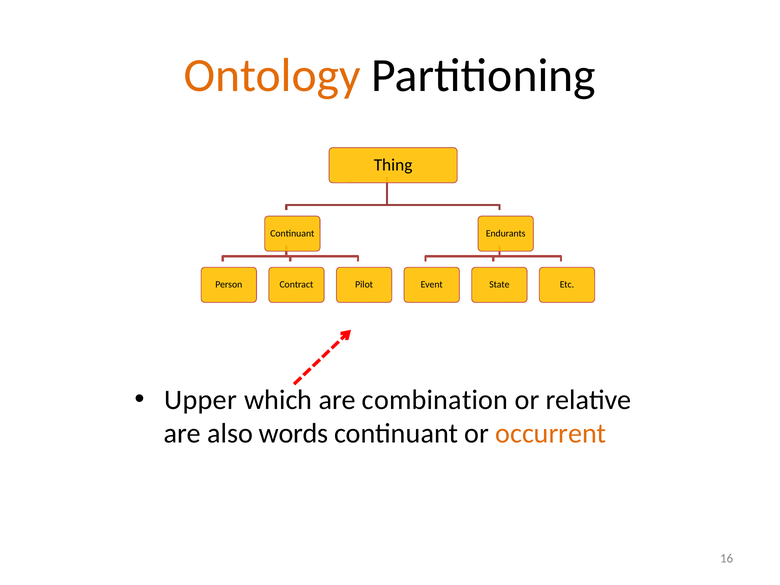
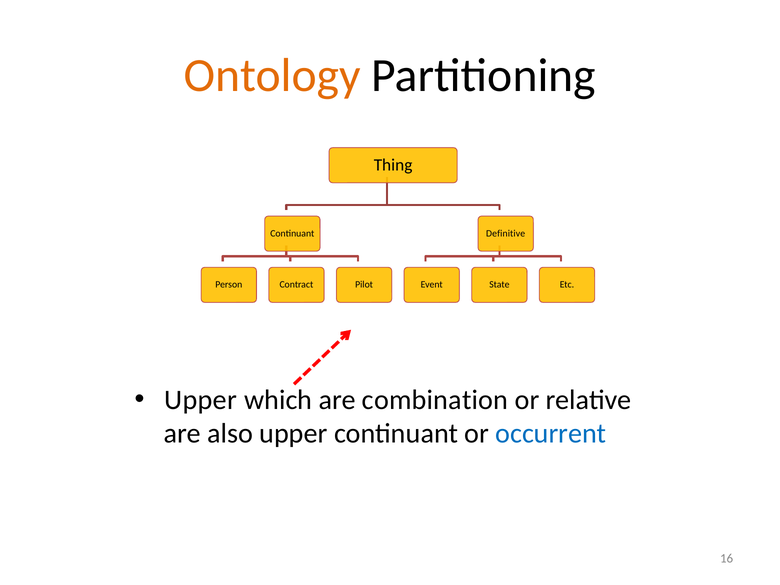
Endurants: Endurants -> Definitive (506, 234)
also words: words -> upper (293, 434)
occurrent colour: orange -> blue (551, 434)
